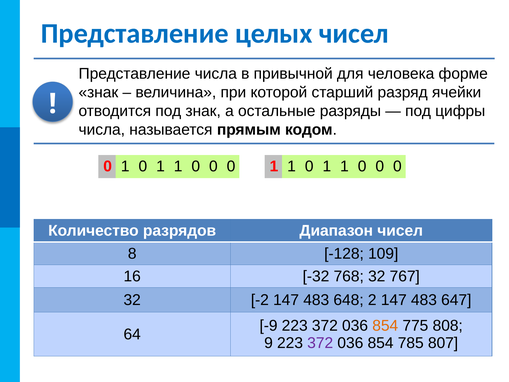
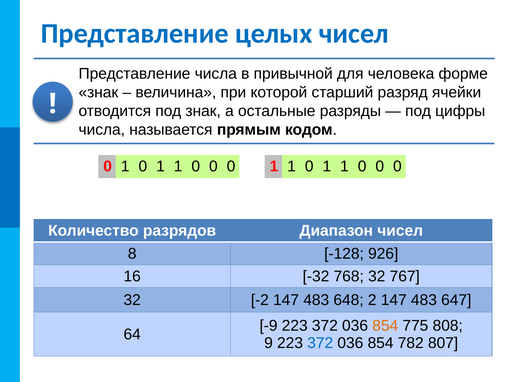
109: 109 -> 926 (383, 253)
372 colour: purple -> blue (320, 343)
785: 785 -> 782 (411, 343)
